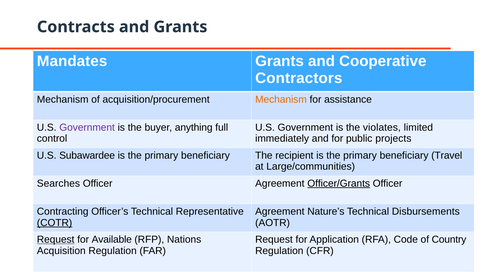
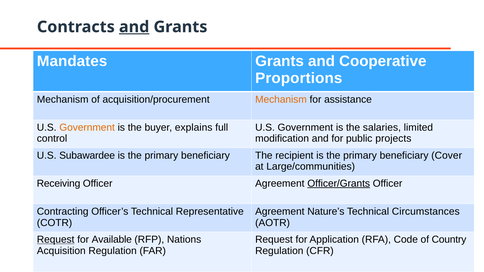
and underline: none -> present (134, 27)
Contractors: Contractors -> Proportions (299, 78)
Government colour: purple -> orange (87, 128)
anything: anything -> explains (194, 128)
violates: violates -> salaries (382, 128)
immediately: immediately -> modification (282, 139)
Travel: Travel -> Cover (447, 156)
Searches: Searches -> Receiving (59, 184)
Disbursements: Disbursements -> Circumstances (426, 212)
COTR underline: present -> none (55, 223)
